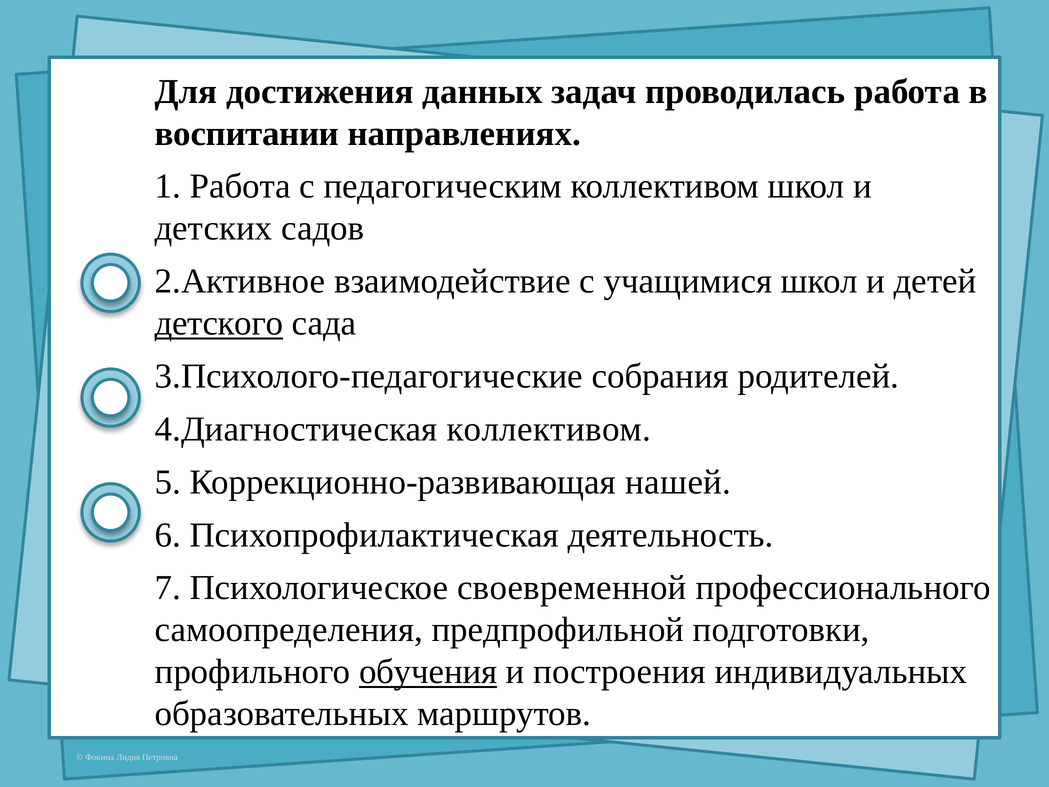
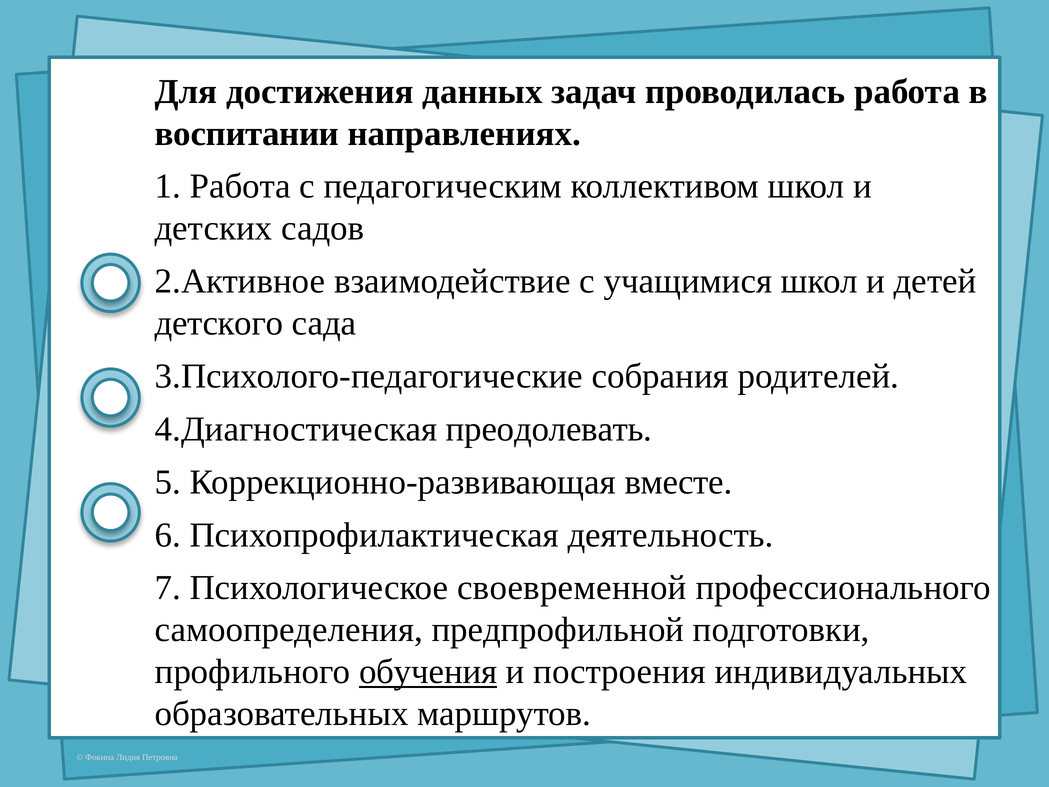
детского underline: present -> none (219, 323)
4.Диагностическая коллективом: коллективом -> преодолевать (549, 429)
нашей: нашей -> вместе (679, 482)
